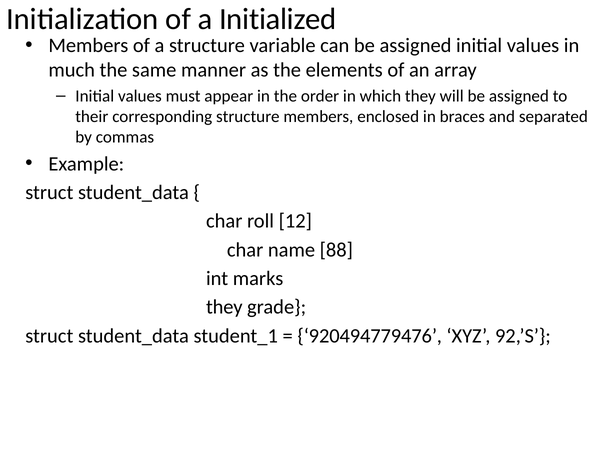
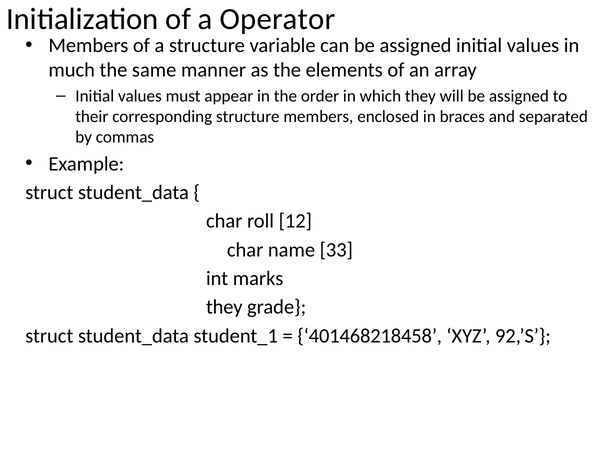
Initialized: Initialized -> Operator (278, 19)
88: 88 -> 33 (336, 250)
920494779476: 920494779476 -> 401468218458 (370, 336)
